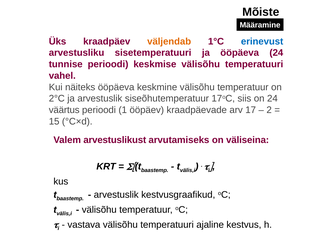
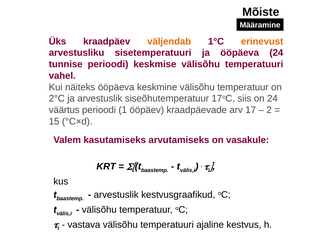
erinevust colour: blue -> orange (262, 41)
arvestuslikust: arvestuslikust -> kasutamiseks (115, 140)
väliseina: väliseina -> vasakule (248, 140)
